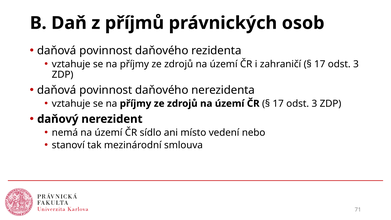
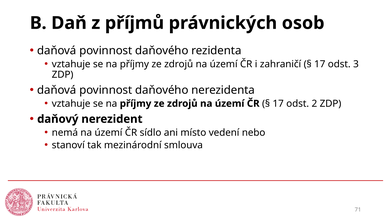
3: 3 -> 2 (314, 104)
